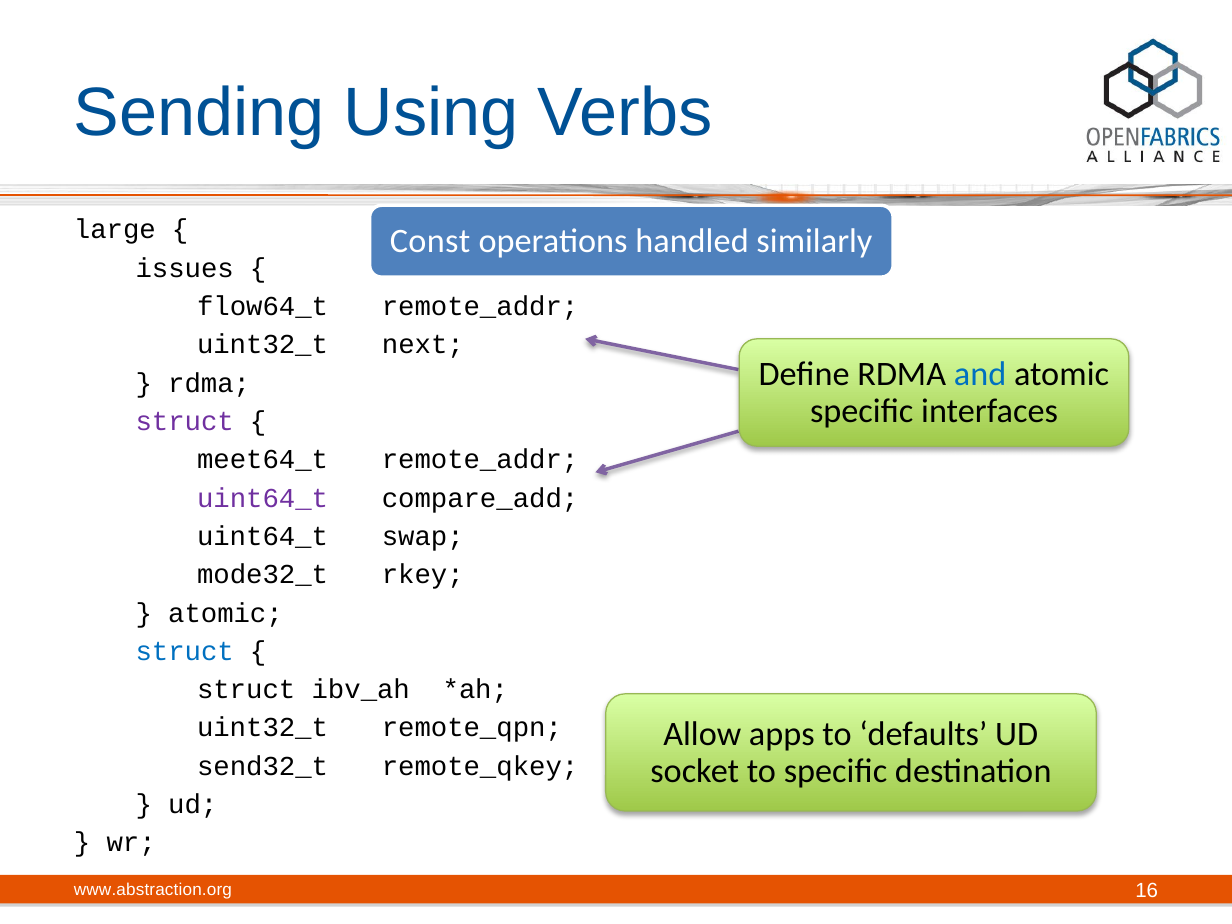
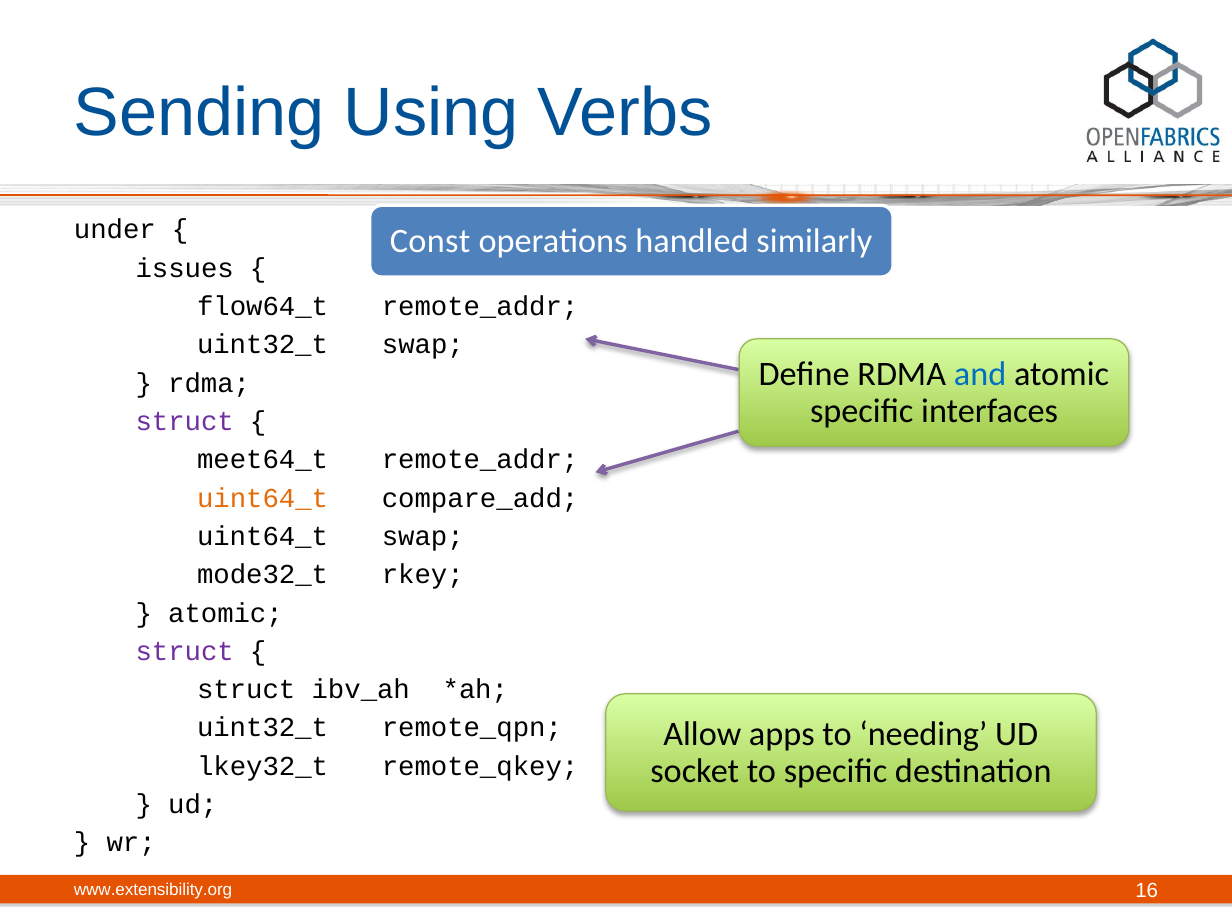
large: large -> under (115, 230)
uint32_t next: next -> swap (423, 345)
uint64_t colour: purple -> orange (263, 498)
struct colour: blue -> purple (185, 651)
defaults: defaults -> needing (923, 734)
send32_t: send32_t -> lkey32_t (263, 766)
www.abstraction.org: www.abstraction.org -> www.extensibility.org (153, 890)
